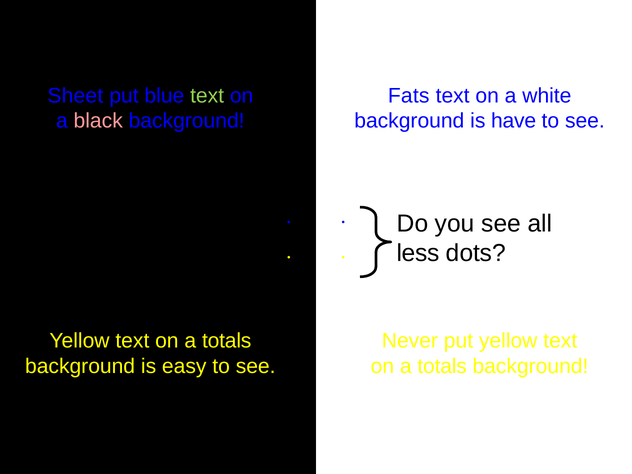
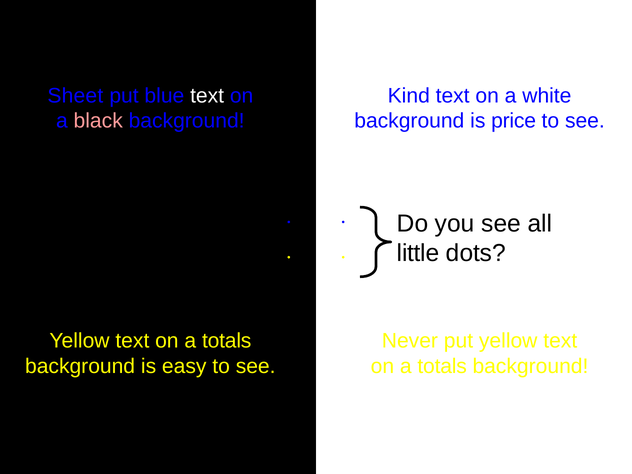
text colour: light green -> white (207, 96)
Fats: Fats -> Kind (409, 96)
have: have -> price (514, 121)
less: less -> little (418, 253)
